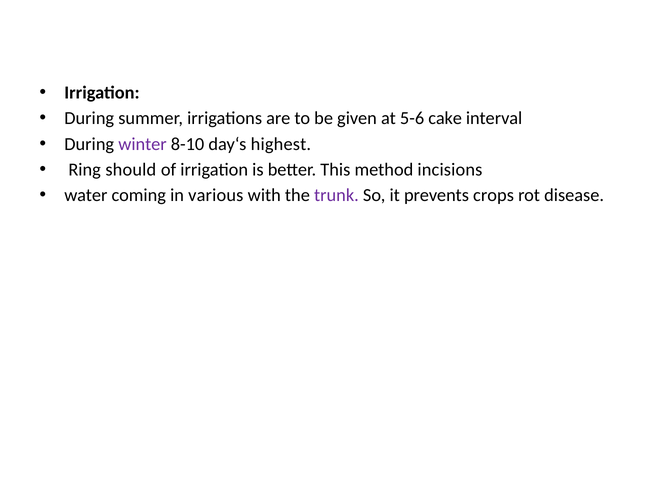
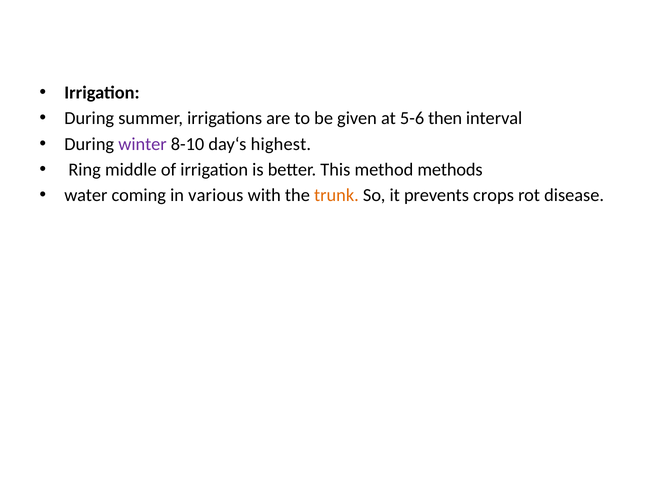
cake: cake -> then (445, 118)
should: should -> middle (131, 170)
incisions: incisions -> methods (450, 170)
trunk colour: purple -> orange (336, 195)
